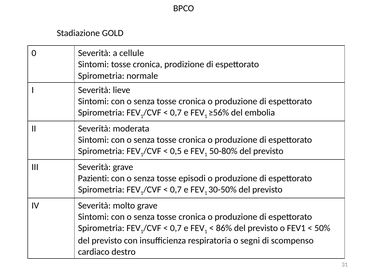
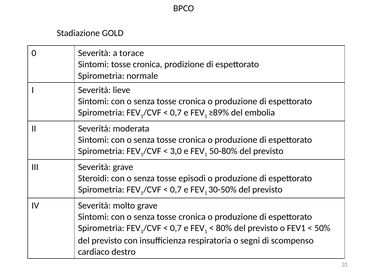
cellule: cellule -> torace (132, 53)
≥56%: ≥56% -> ≥89% (219, 113)
0,5: 0,5 -> 3,0 (176, 151)
Pazienti: Pazienti -> Steroidi (94, 179)
86%: 86% -> 80% (224, 228)
